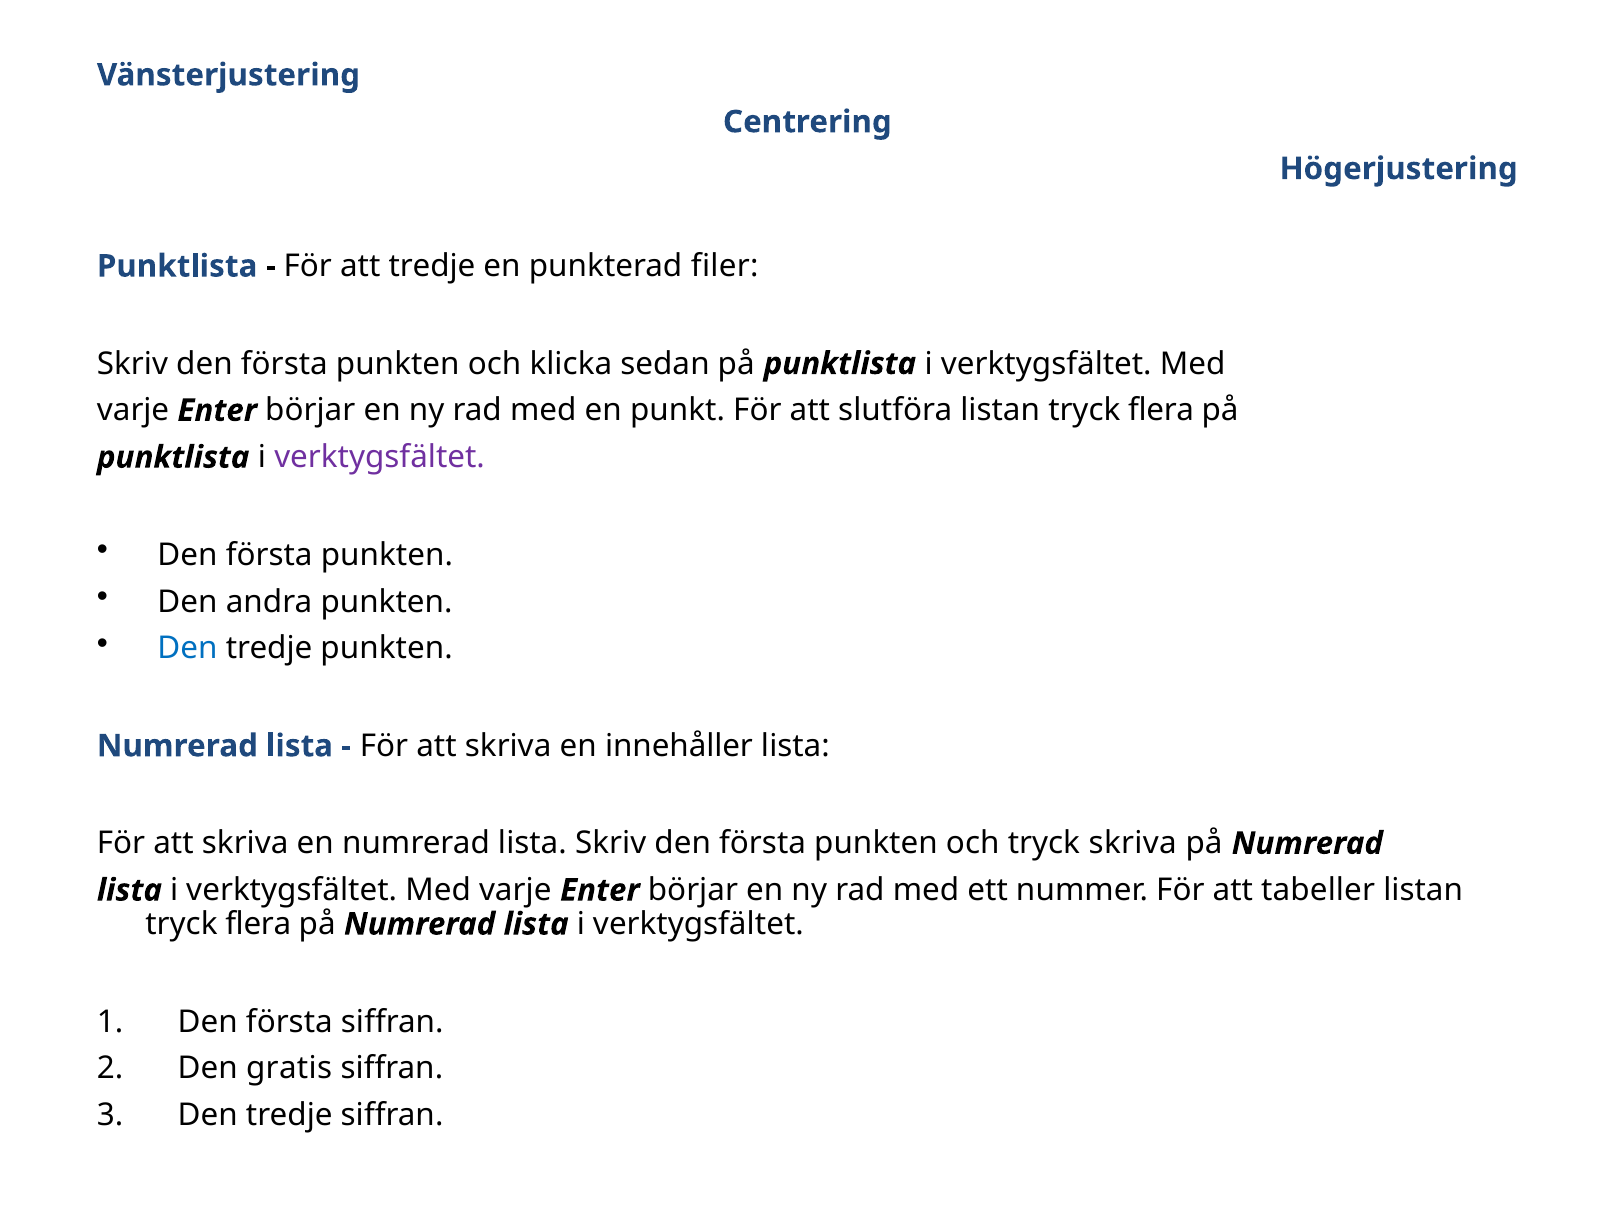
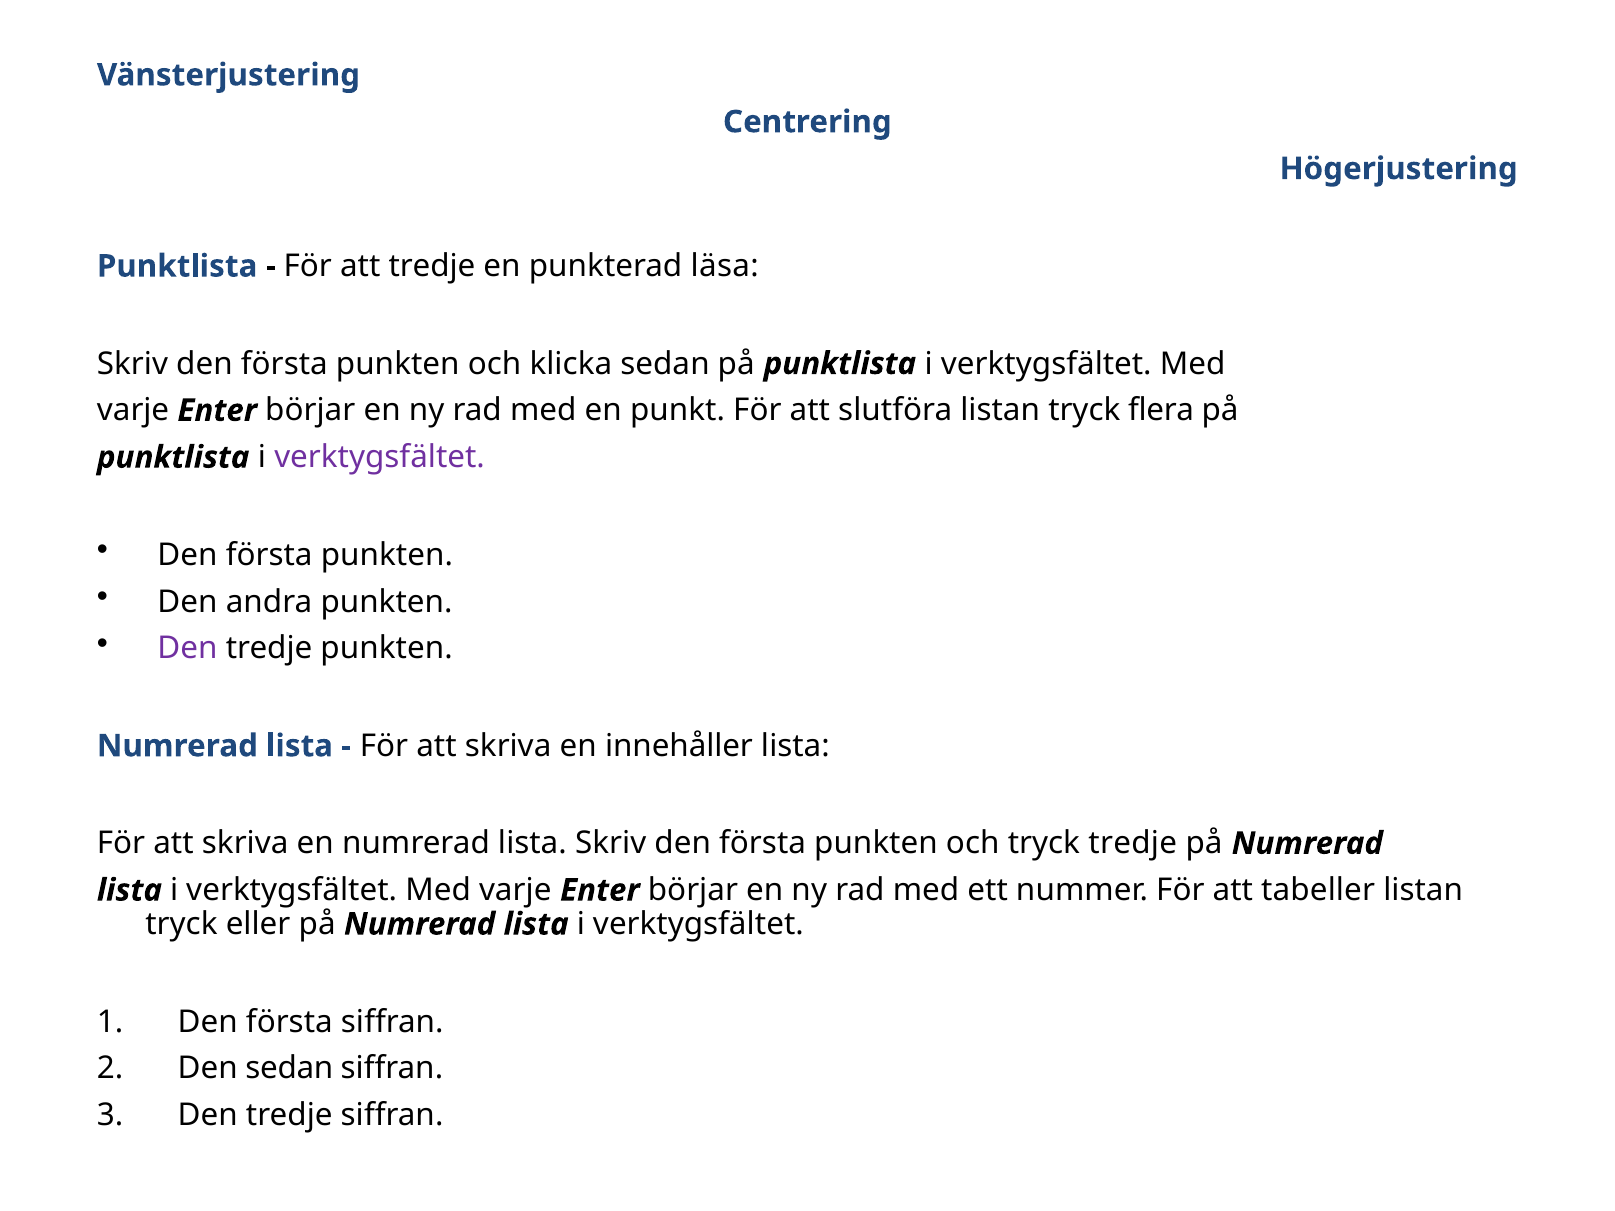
filer: filer -> läsa (725, 266)
Den colour: blue -> purple (188, 649)
tryck skriva: skriva -> tredje (1133, 844)
flera: flera -> eller (258, 924)
Den gratis: gratis -> sedan (289, 1069)
